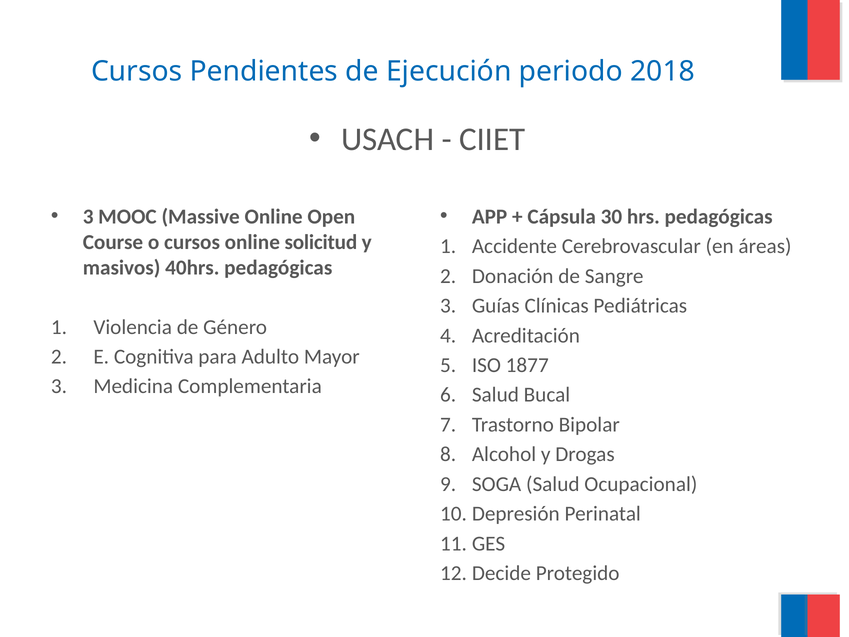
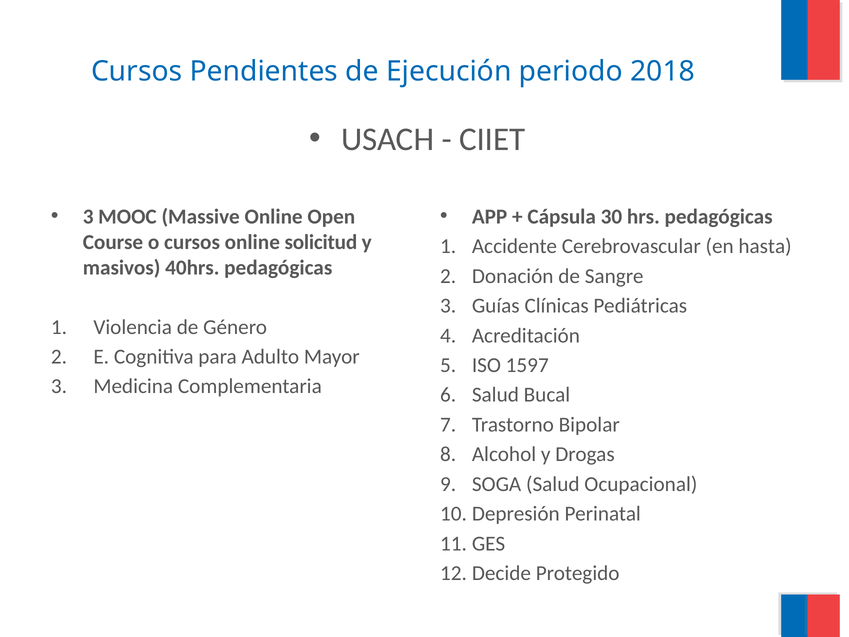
áreas: áreas -> hasta (765, 246)
1877: 1877 -> 1597 (527, 365)
